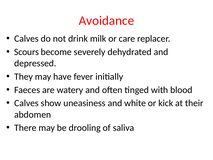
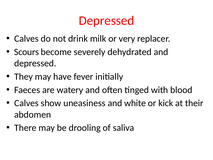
Avoidance: Avoidance -> Depressed (106, 21)
care: care -> very (127, 39)
